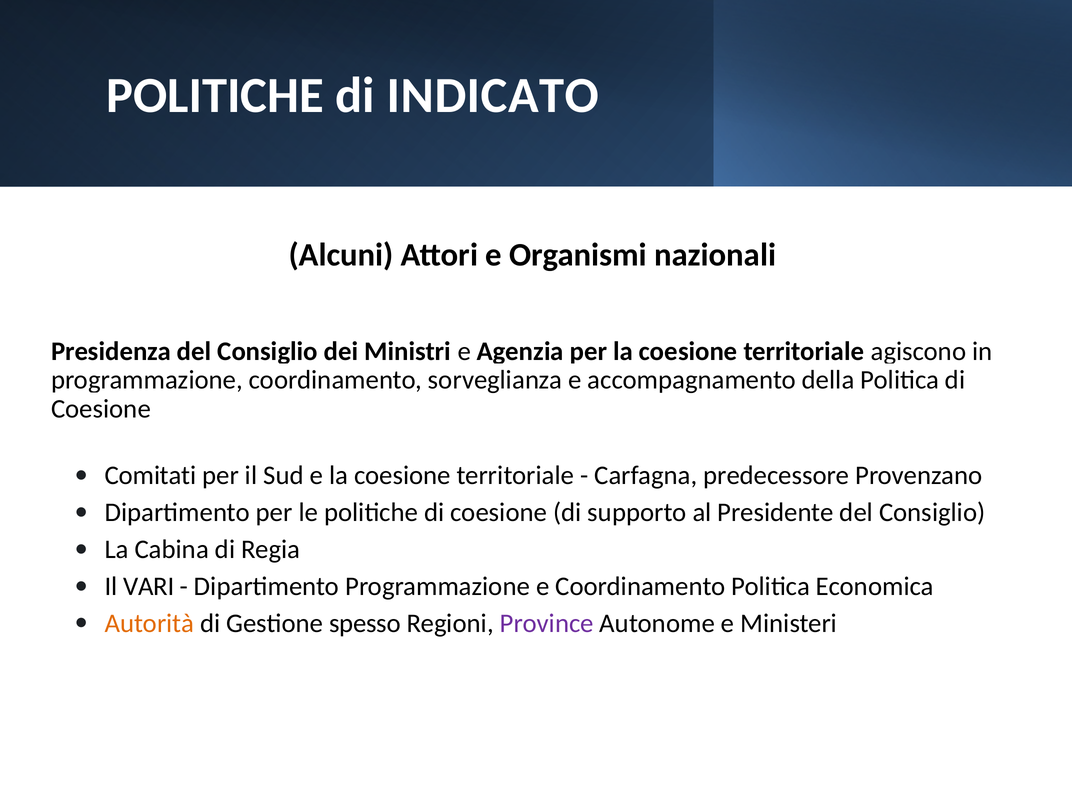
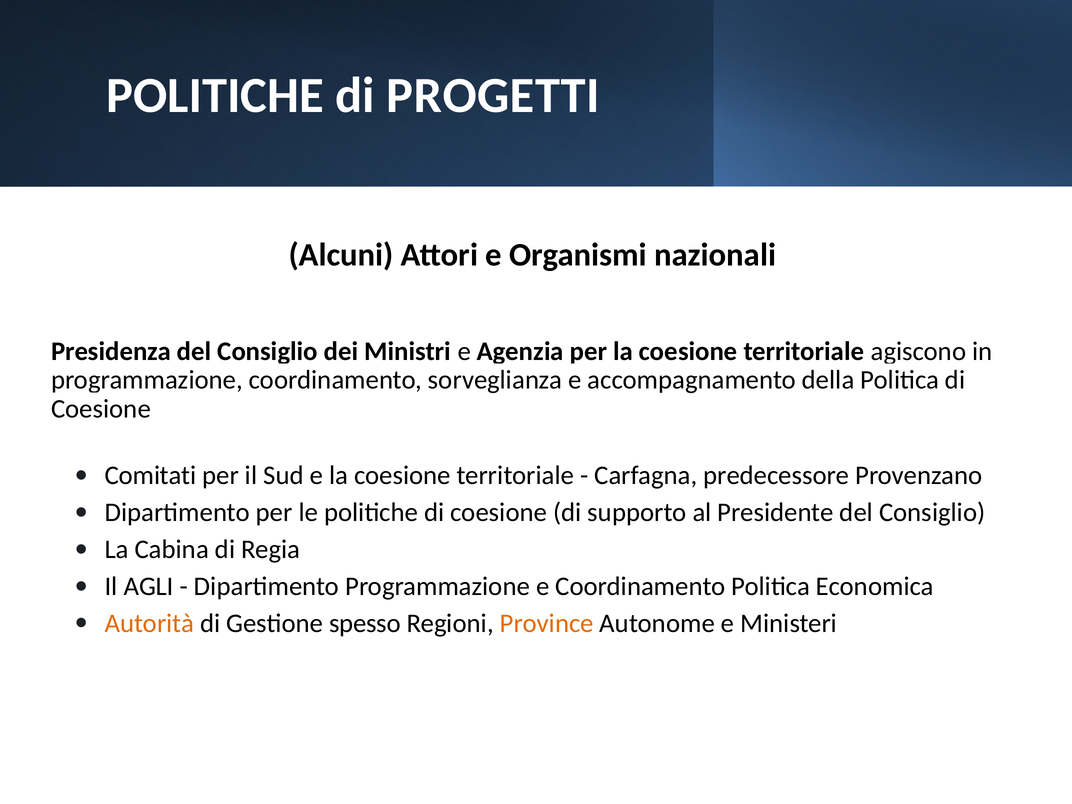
INDICATO: INDICATO -> PROGETTI (493, 96)
VARI: VARI -> AGLI (149, 586)
Province colour: purple -> orange (547, 623)
